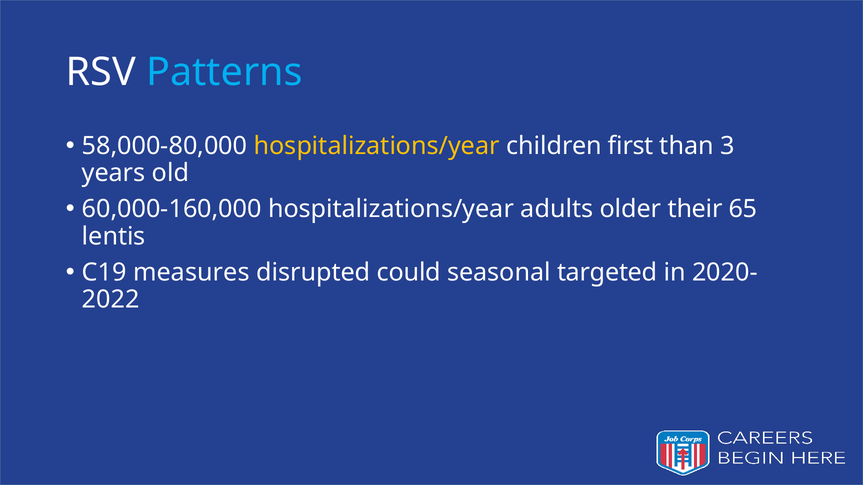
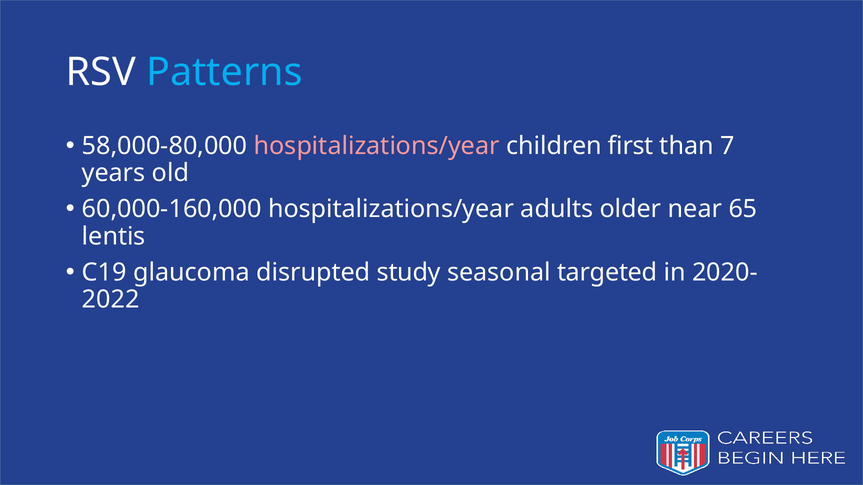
hospitalizations/year colour: yellow -> pink (377, 146)
3: 3 -> 7 (727, 146)
their: their -> near (695, 209)
measures: measures -> glaucoma (191, 273)
could: could -> study (409, 273)
